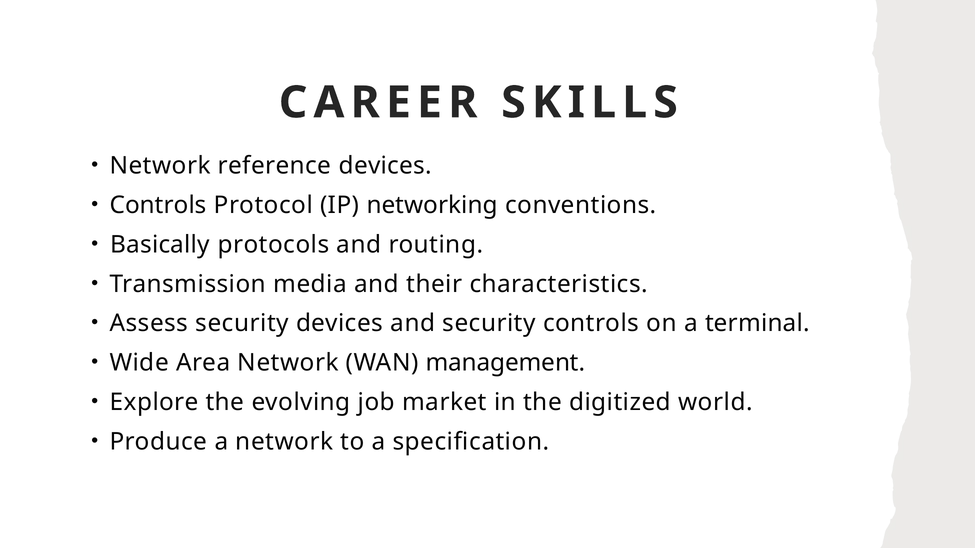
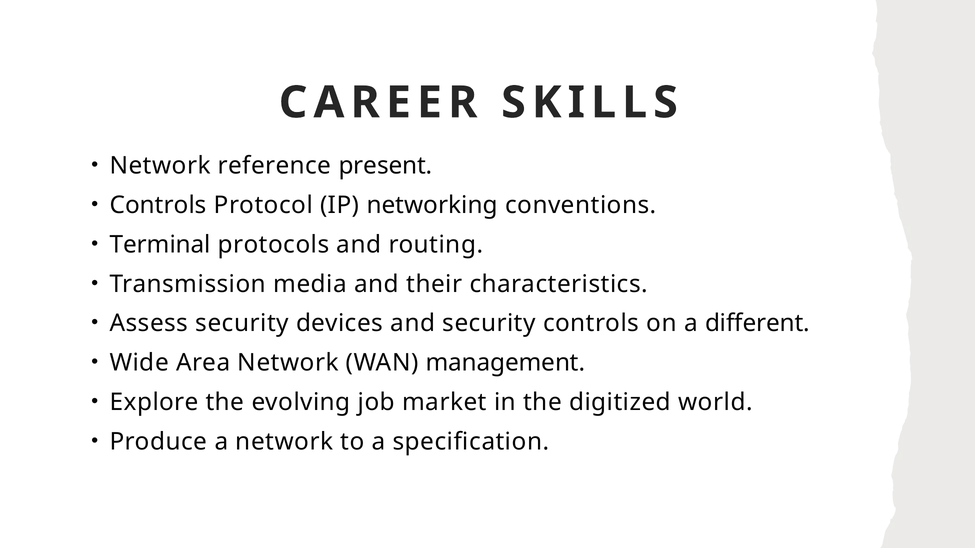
reference devices: devices -> present (386, 166)
Basically: Basically -> Terminal (160, 245)
terminal: terminal -> different (757, 324)
